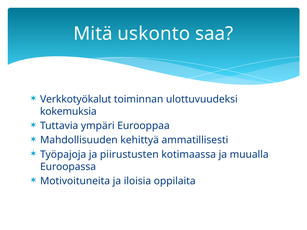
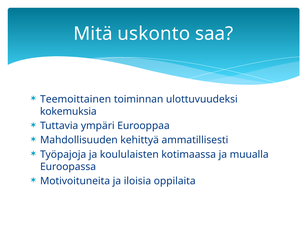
Verkkotyökalut: Verkkotyökalut -> Teemoittainen (76, 99)
piirustusten: piirustusten -> koululaisten (129, 155)
